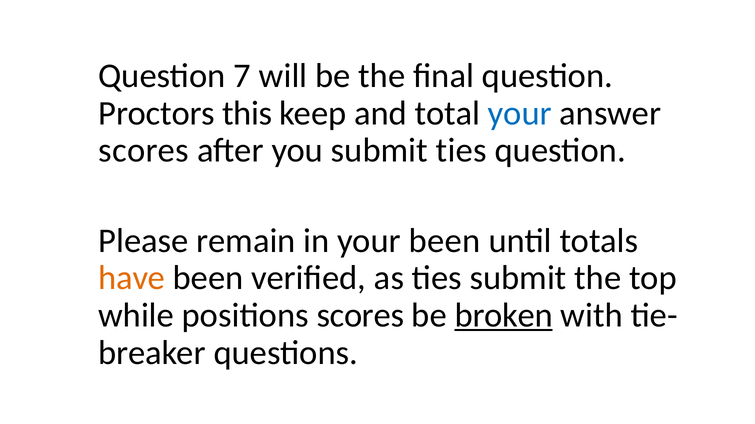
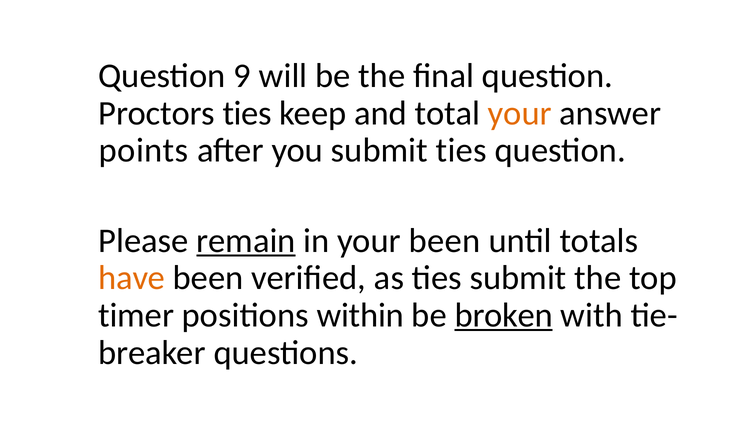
7: 7 -> 9 (242, 76)
Proctors this: this -> ties (247, 113)
your colour: blue -> orange (520, 113)
scores: scores -> points (144, 151)
remain underline: none -> present (246, 241)
while: while -> timer (136, 316)
positions scores: scores -> within (360, 316)
